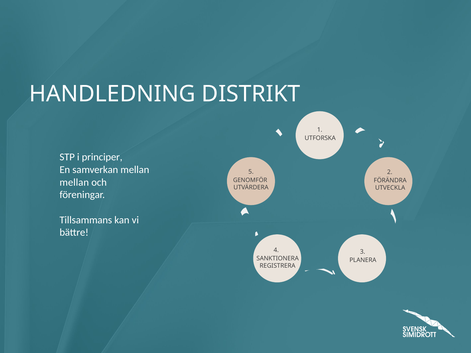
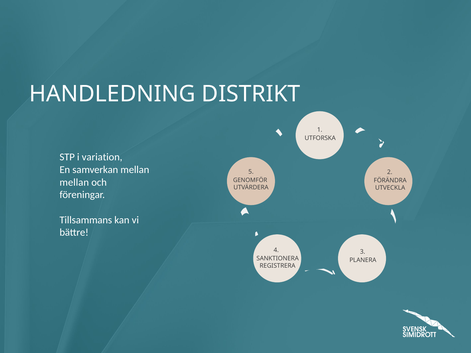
principer: principer -> variation (102, 157)
